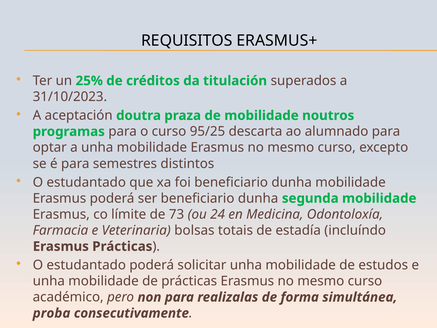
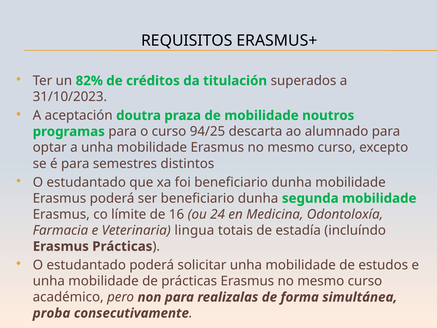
25%: 25% -> 82% (89, 81)
95/25: 95/25 -> 94/25 (207, 131)
73: 73 -> 16 (177, 214)
bolsas: bolsas -> lingua (194, 230)
